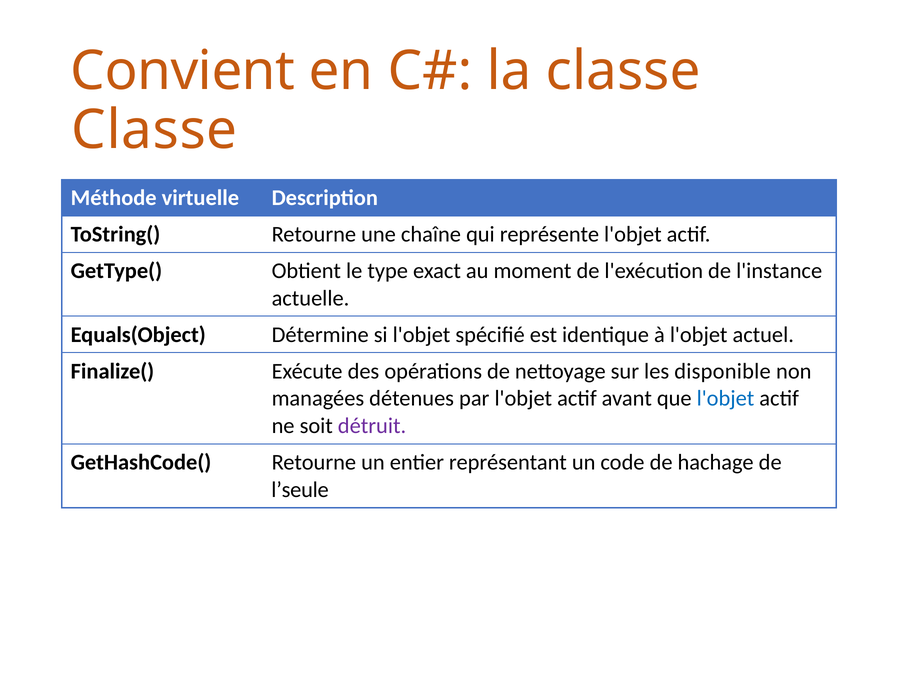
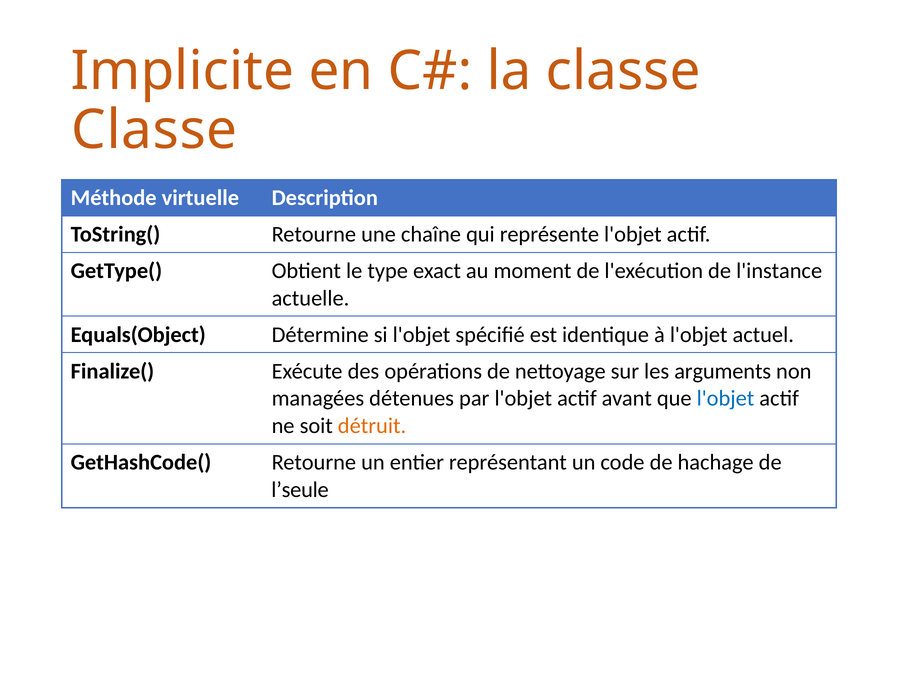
Convient: Convient -> Implicite (182, 71)
disponible: disponible -> arguments (723, 371)
détruit colour: purple -> orange (372, 426)
